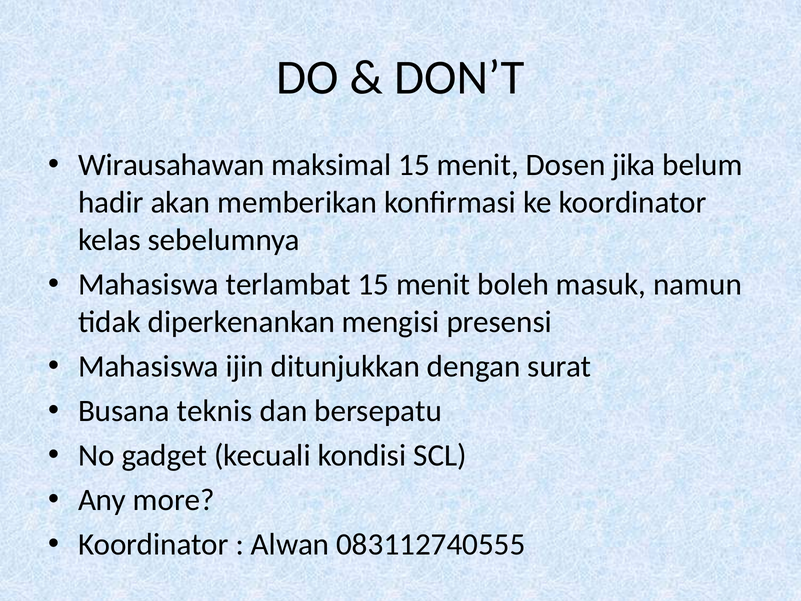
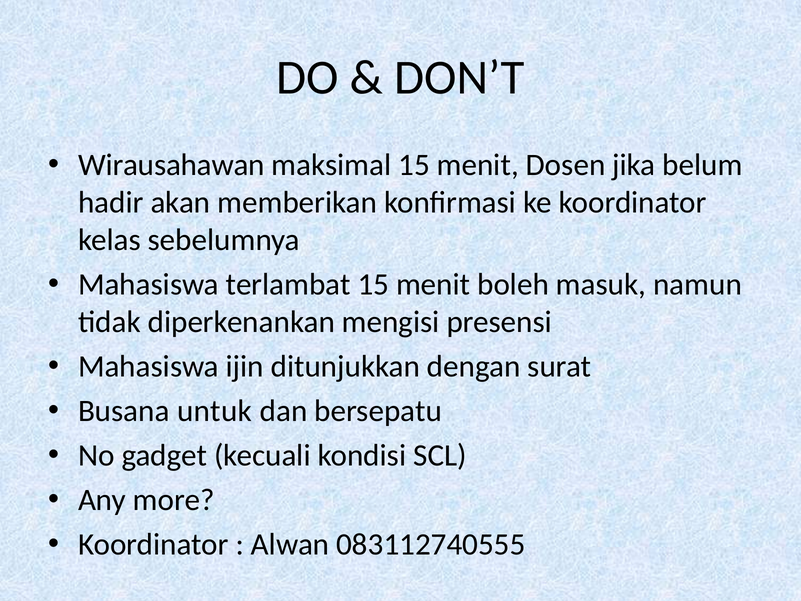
teknis: teknis -> untuk (214, 411)
